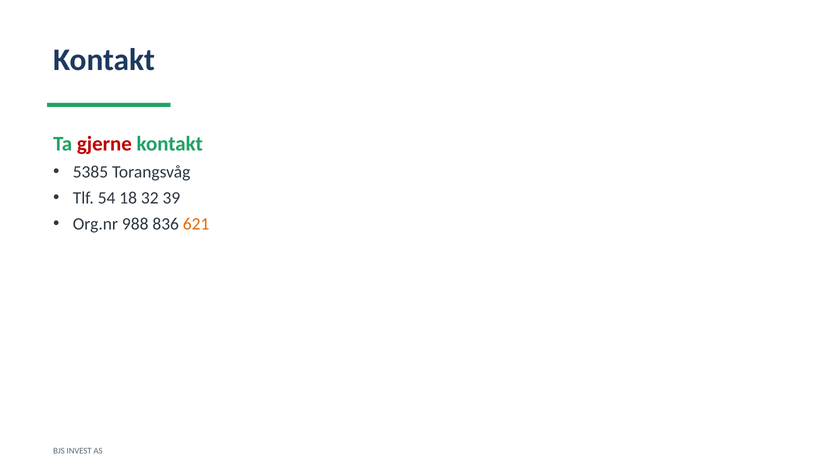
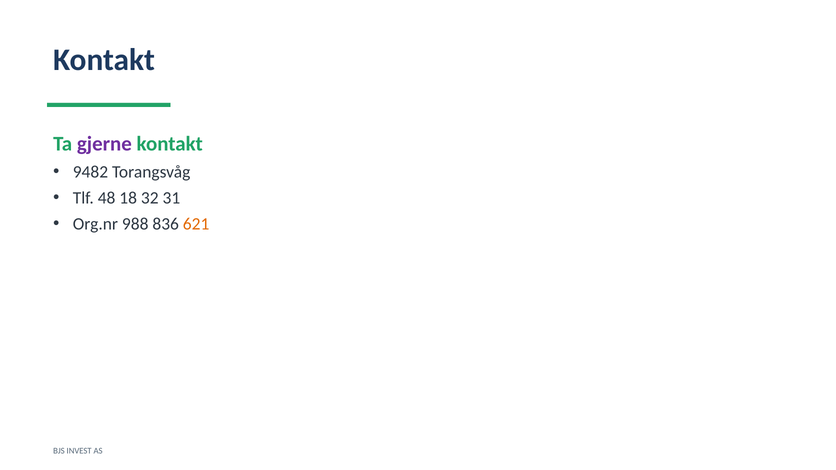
gjerne colour: red -> purple (104, 144)
5385: 5385 -> 9482 (90, 172)
54: 54 -> 48 (107, 198)
39: 39 -> 31 (171, 198)
